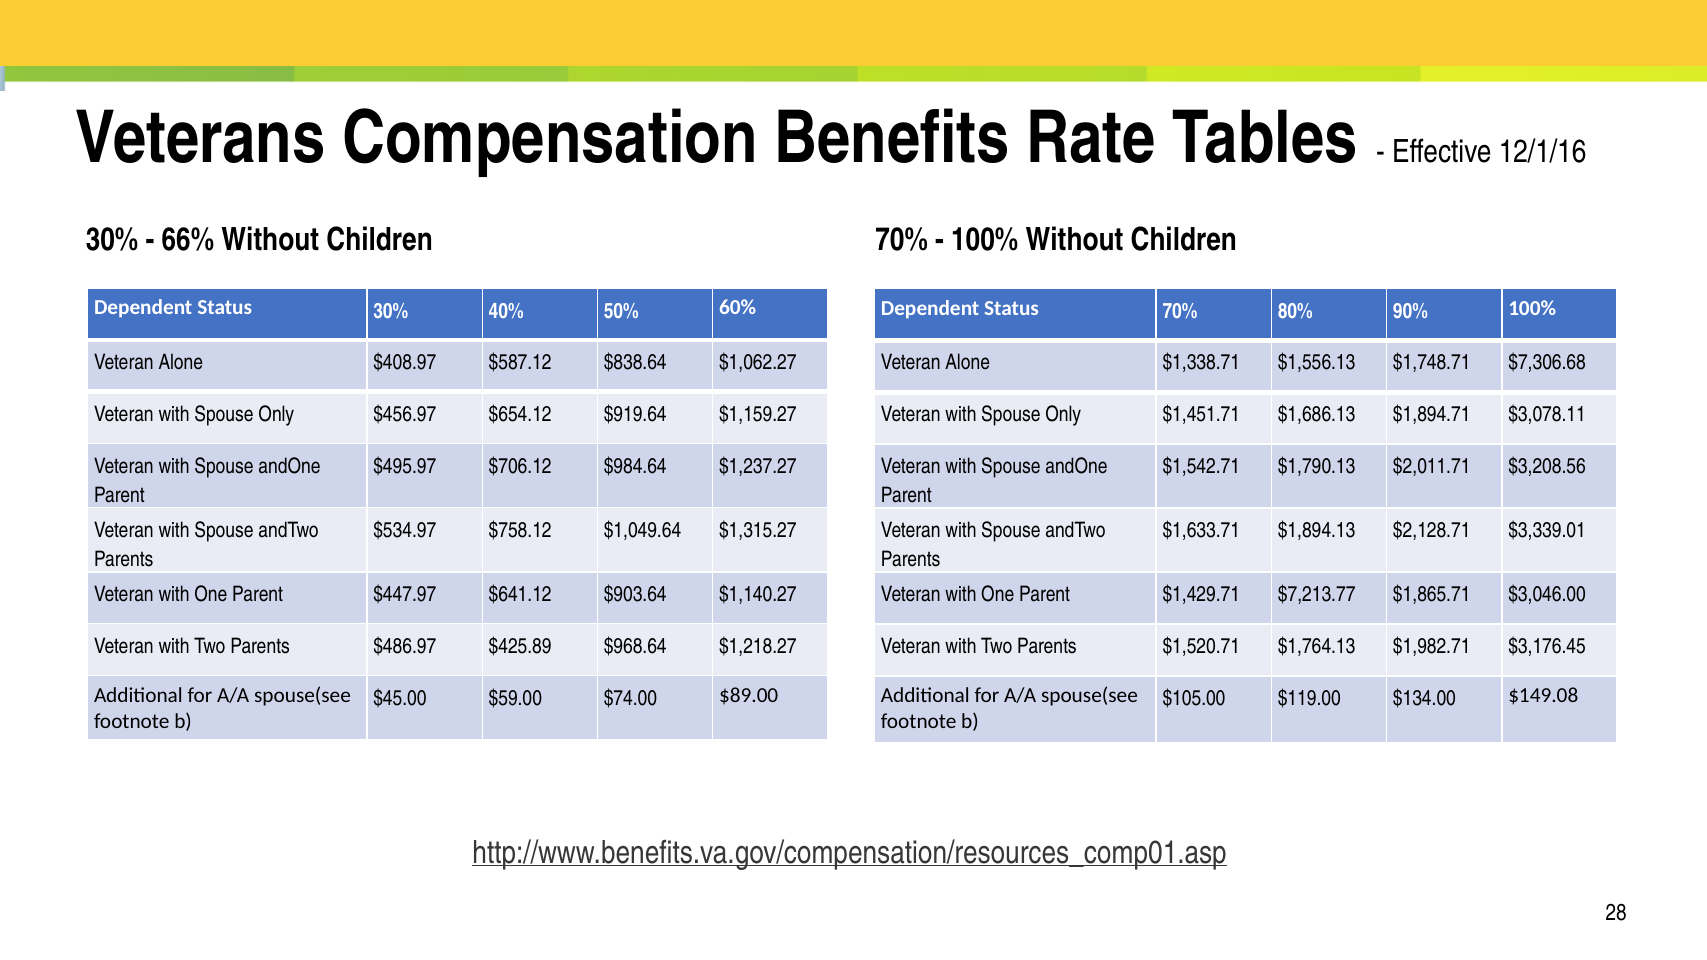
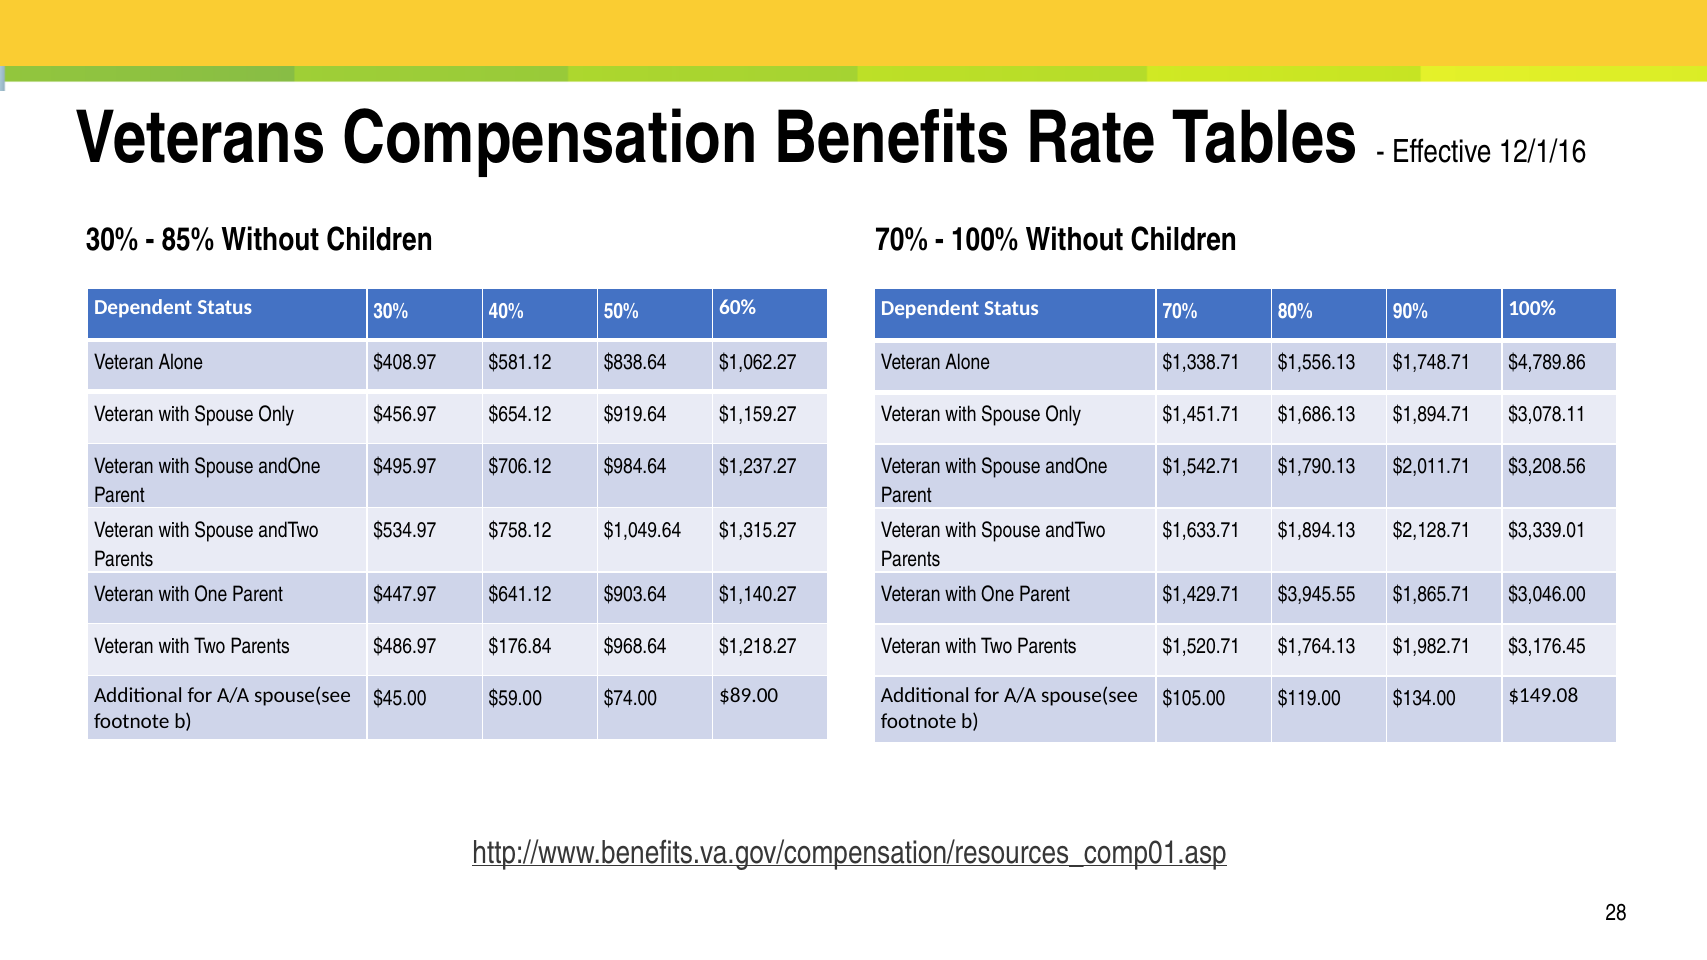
66%: 66% -> 85% (188, 240)
$587.12: $587.12 -> $581.12 (520, 363)
$7,306.68: $7,306.68 -> $4,789.86 (1547, 363)
$7,213.77: $7,213.77 -> $3,945.55 (1317, 595)
$425.89: $425.89 -> $176.84 (520, 646)
